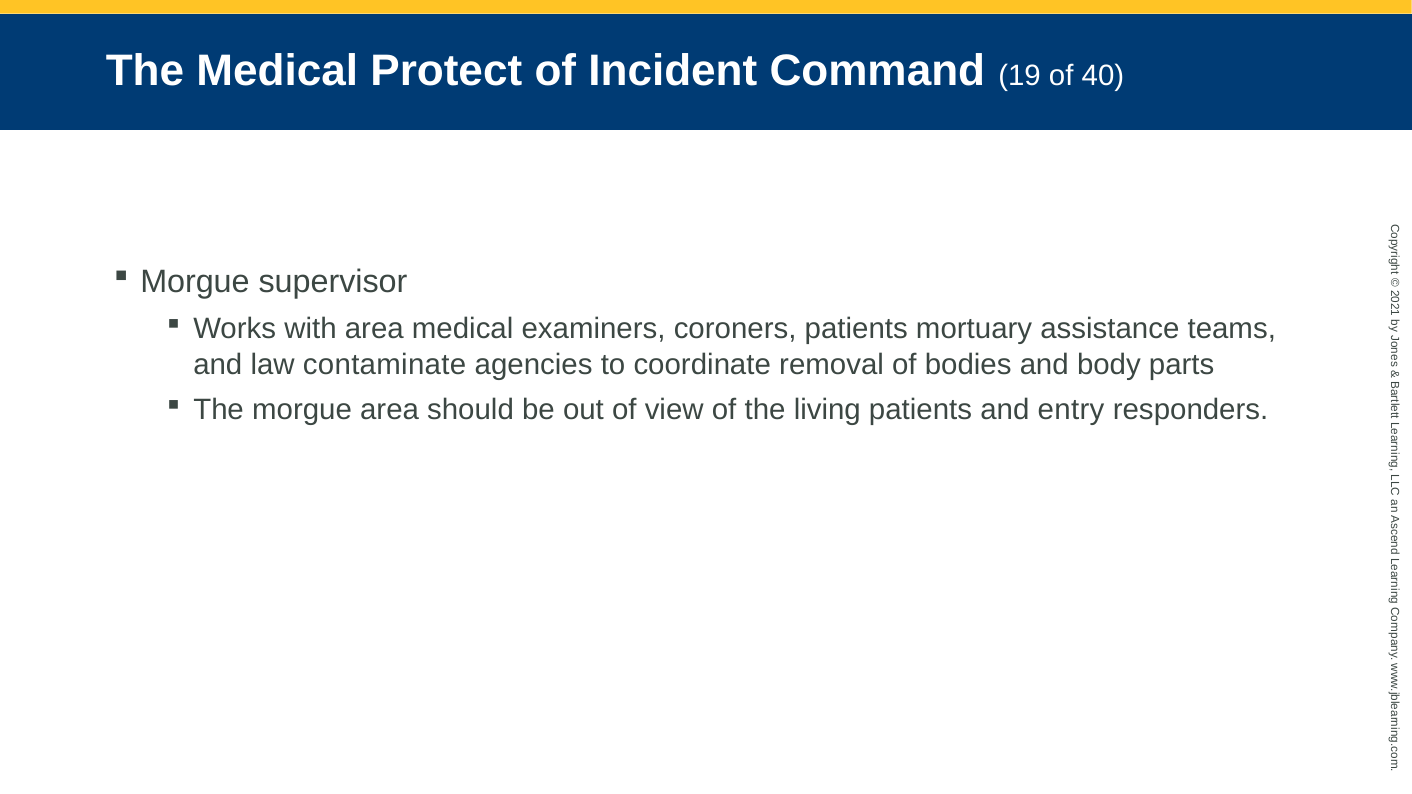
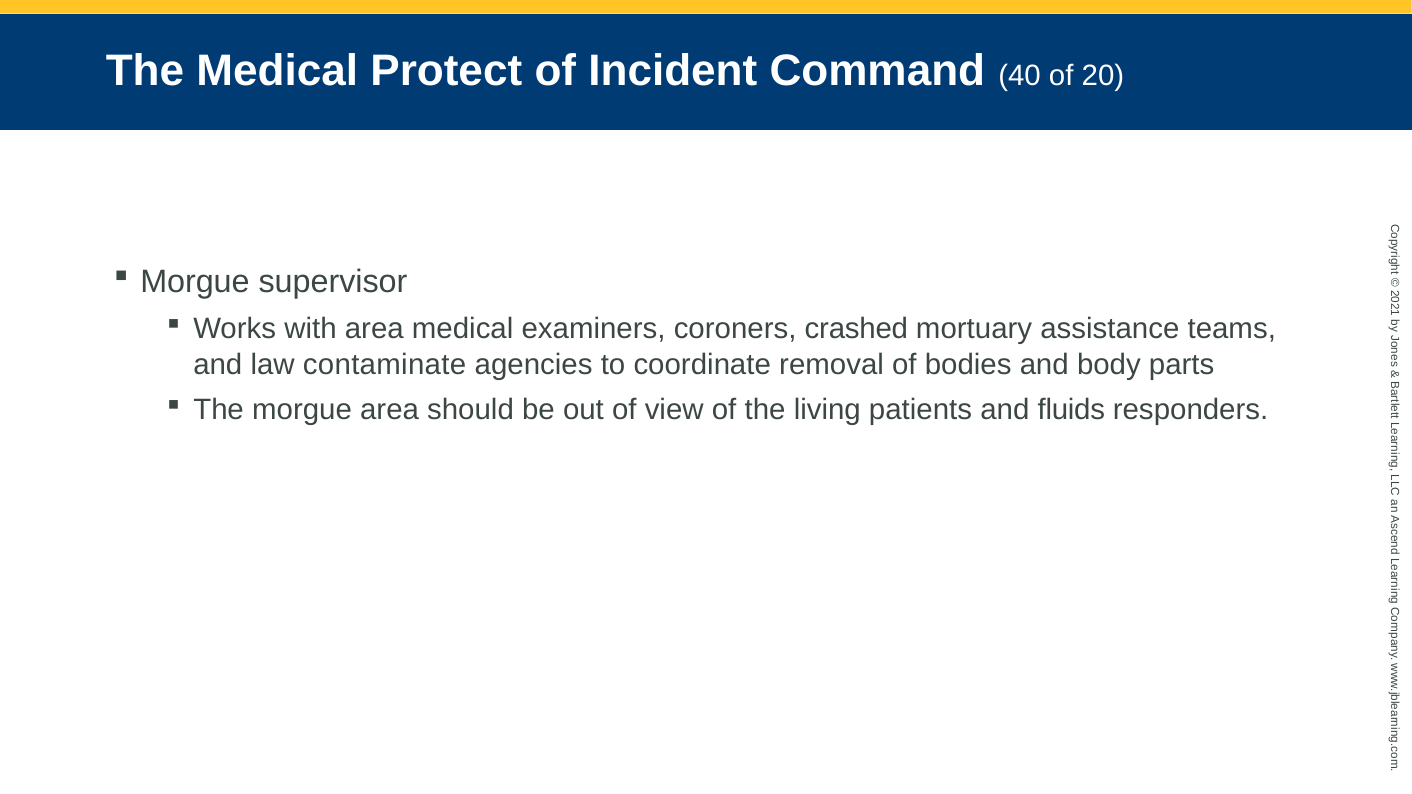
19: 19 -> 40 (1020, 76)
40: 40 -> 20 (1103, 76)
coroners patients: patients -> crashed (856, 329)
entry: entry -> fluids (1071, 410)
